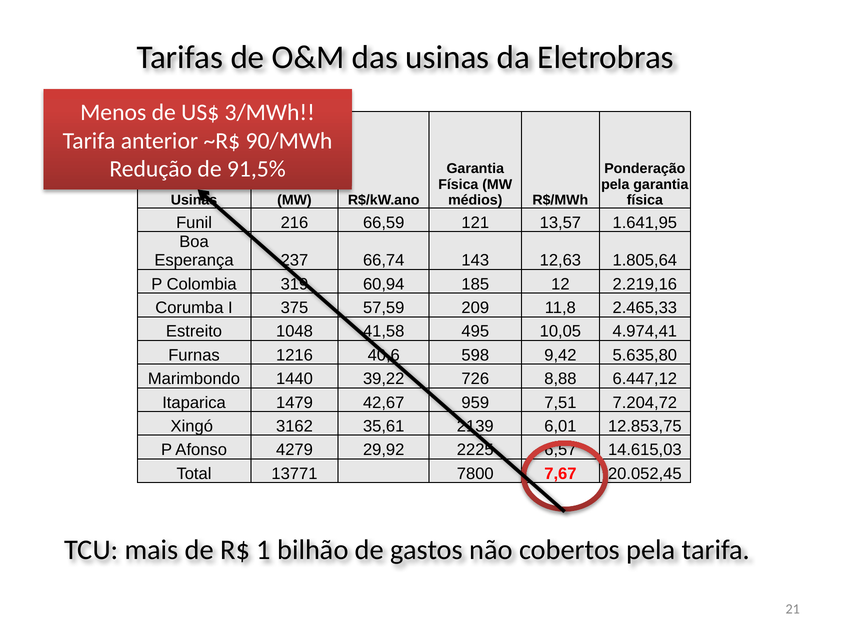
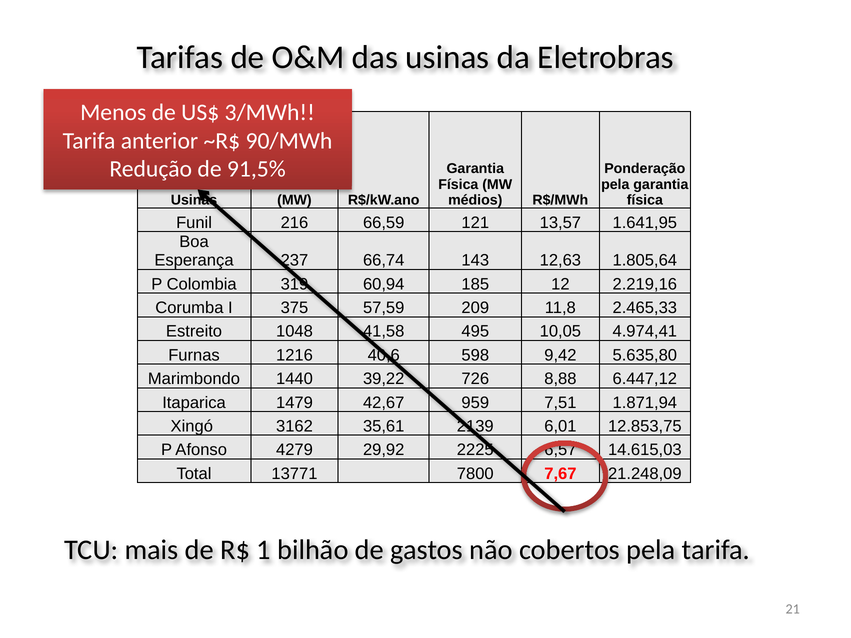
7.204,72: 7.204,72 -> 1.871,94 (645, 403)
20.052,45: 20.052,45 -> 21.248,09 (645, 474)
